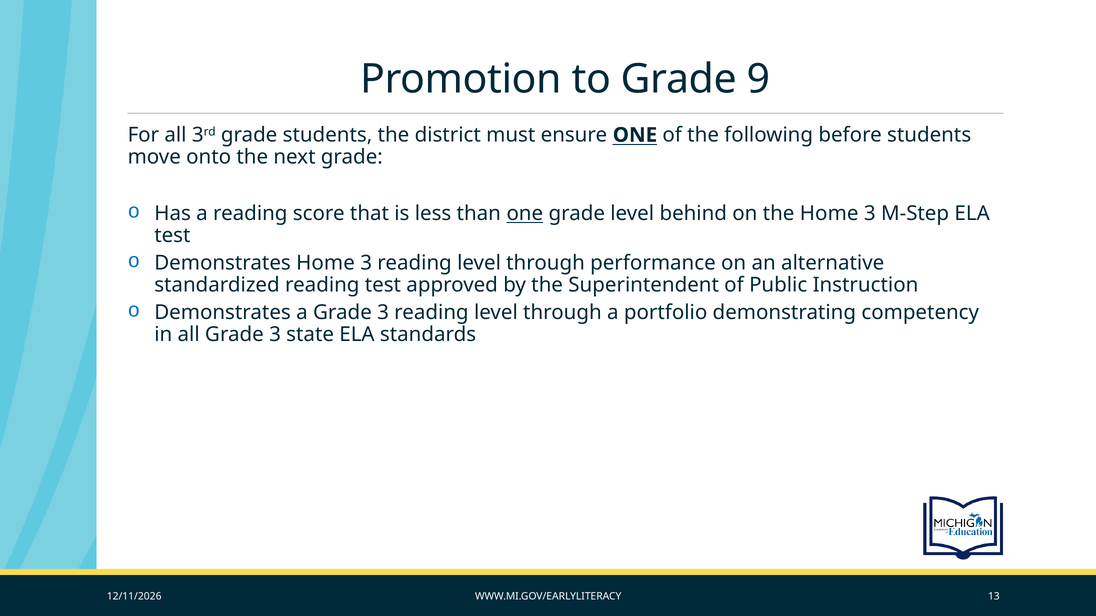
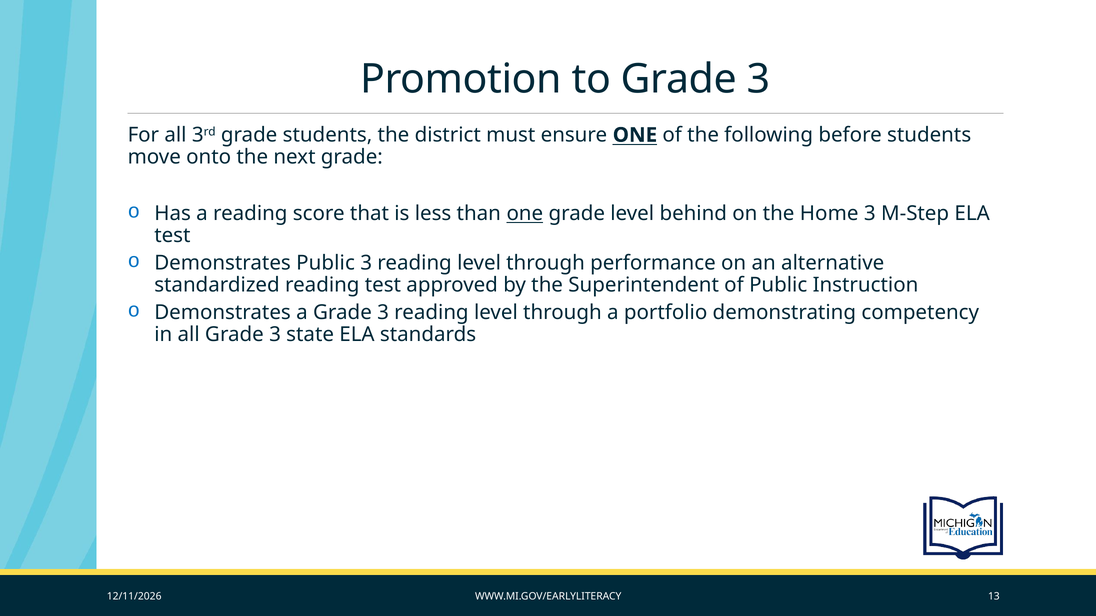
to Grade 9: 9 -> 3 (758, 79)
Demonstrates Home: Home -> Public (326, 263)
